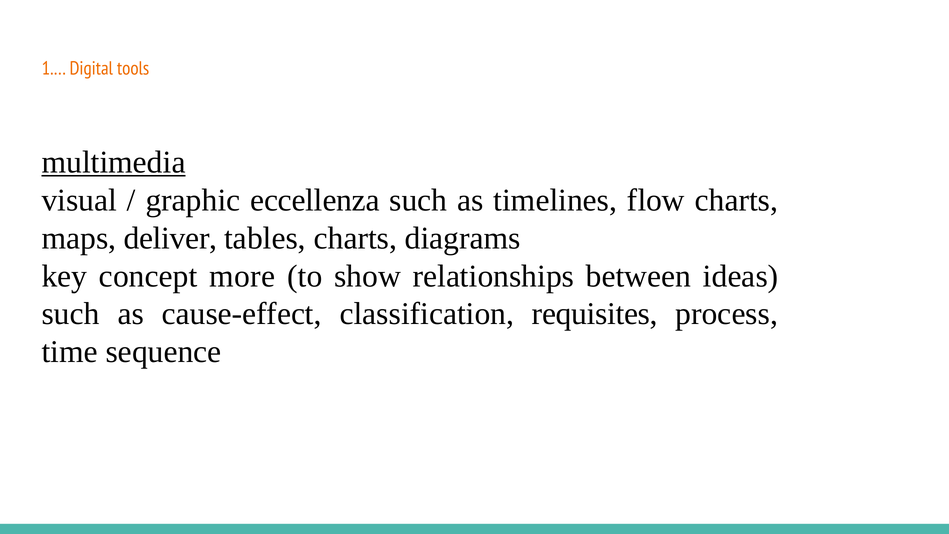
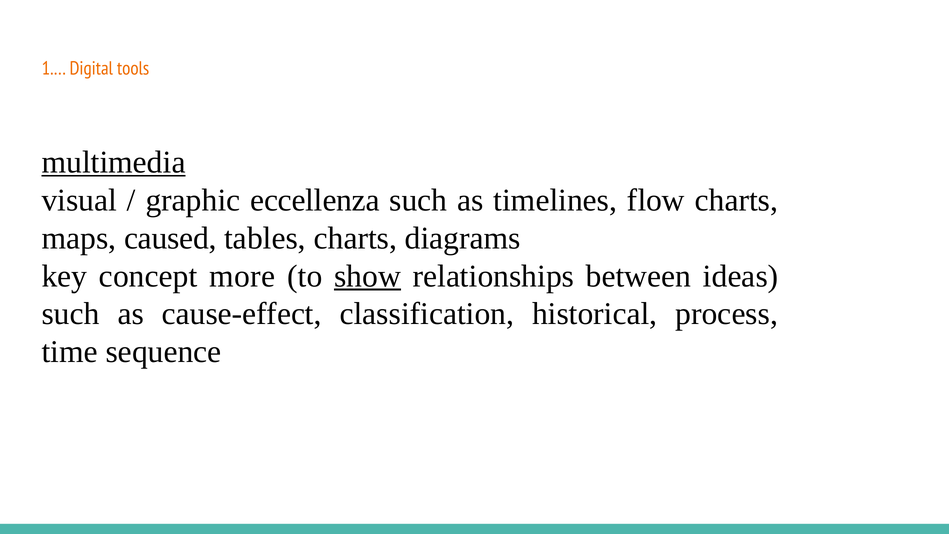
deliver: deliver -> caused (170, 238)
show underline: none -> present (368, 276)
requisites: requisites -> historical (595, 314)
